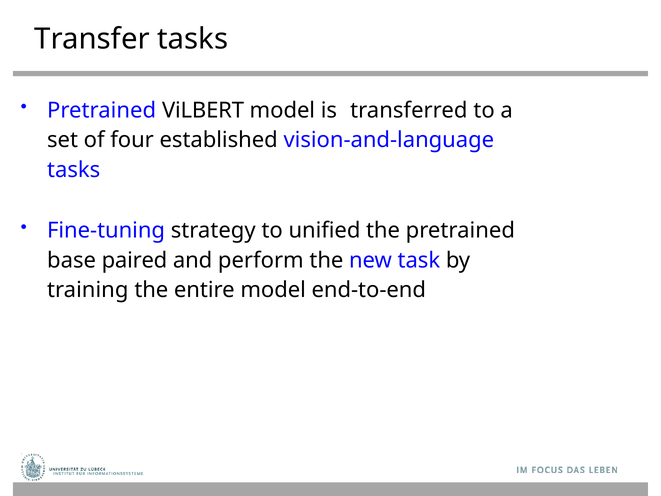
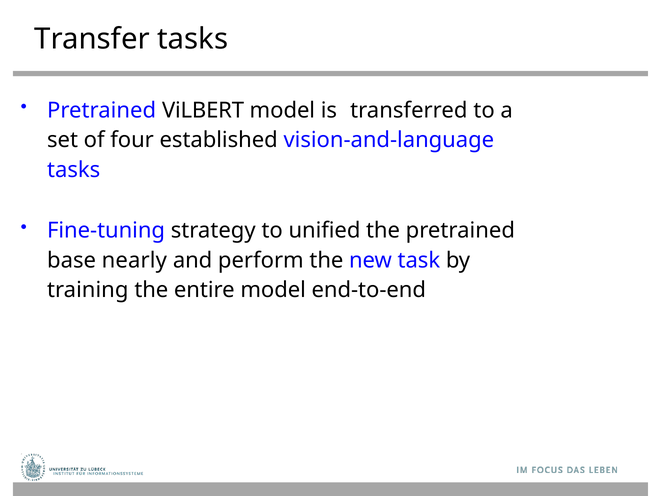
paired: paired -> nearly (134, 260)
